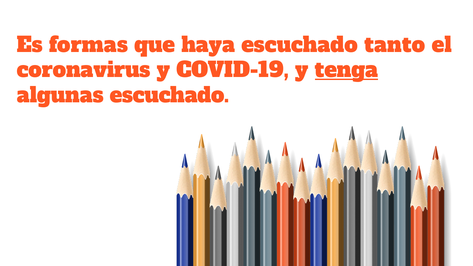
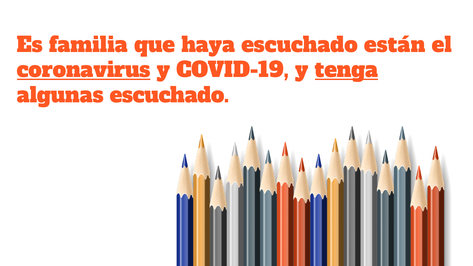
formas: formas -> familia (89, 45)
tanto: tanto -> están (395, 45)
coronavirus underline: none -> present (84, 70)
